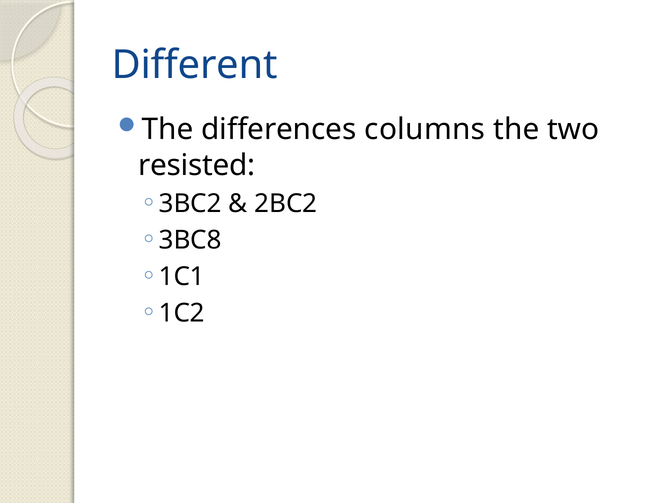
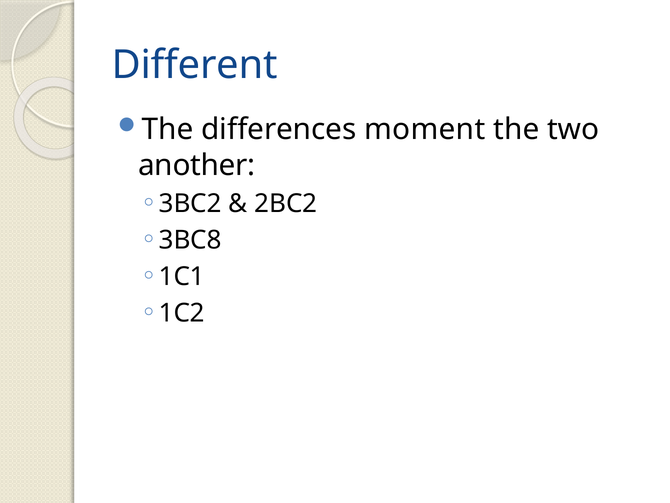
columns: columns -> moment (425, 129)
resisted: resisted -> another (197, 165)
